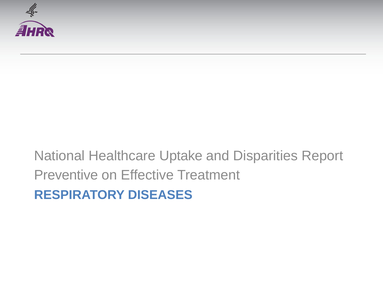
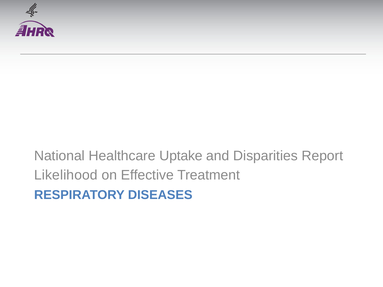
Preventive: Preventive -> Likelihood (66, 175)
